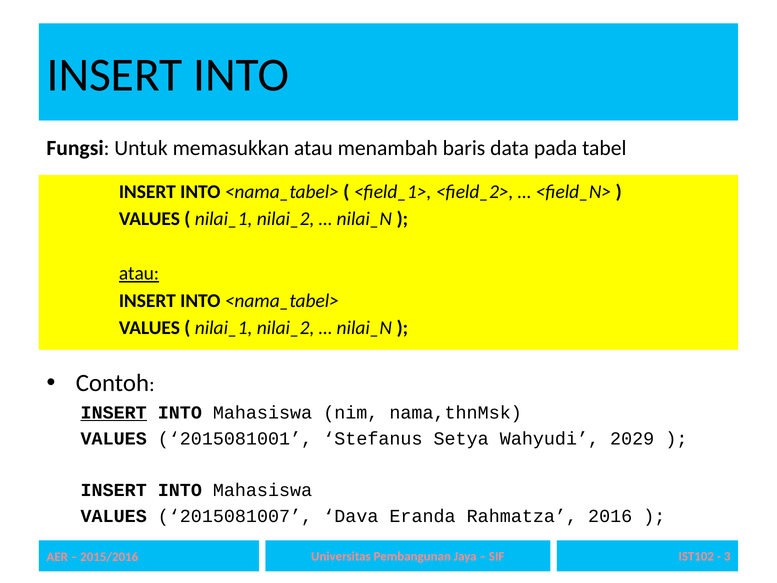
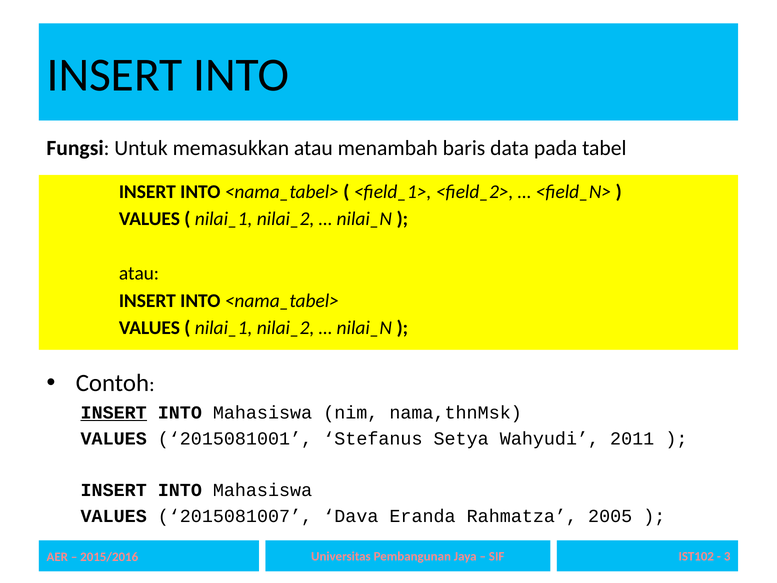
atau underline: present -> none (139, 273)
2029: 2029 -> 2011 (632, 438)
2016: 2016 -> 2005 (610, 516)
